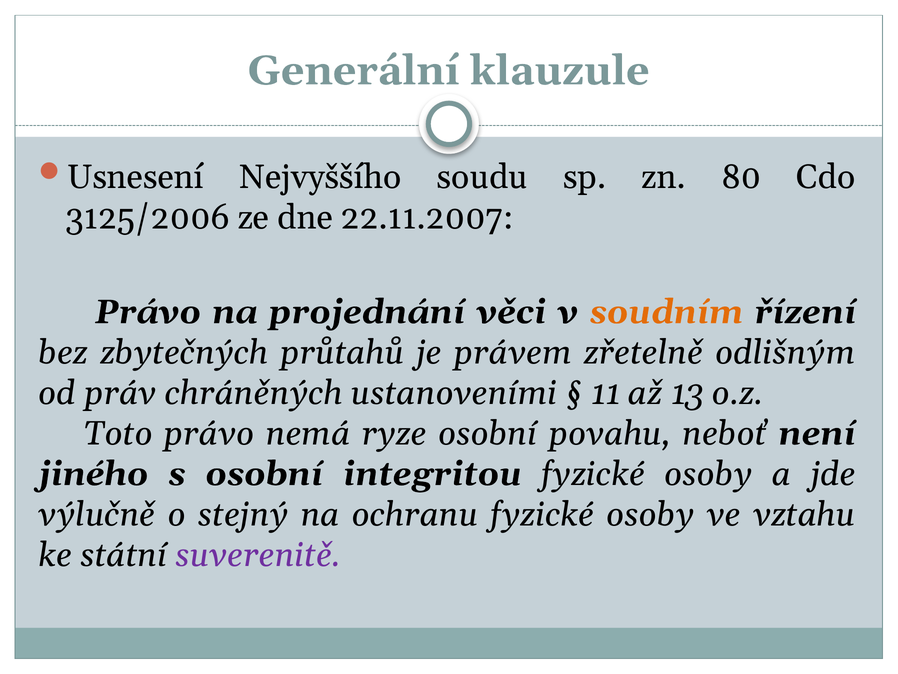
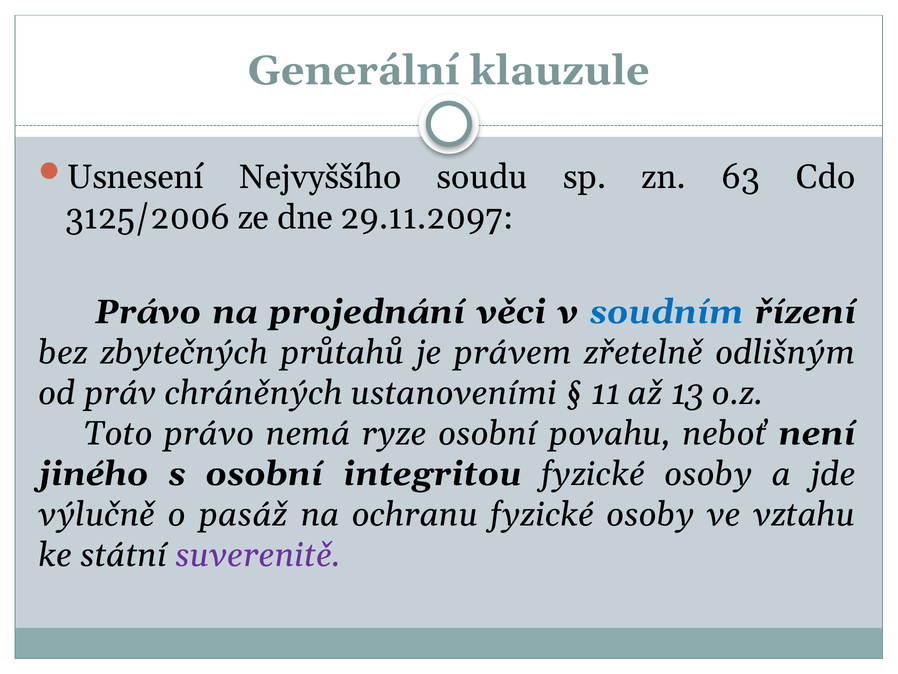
80: 80 -> 63 (741, 177)
22.11.2007: 22.11.2007 -> 29.11.2097 (427, 217)
soudním colour: orange -> blue (666, 312)
stejný: stejný -> pasáž (243, 514)
